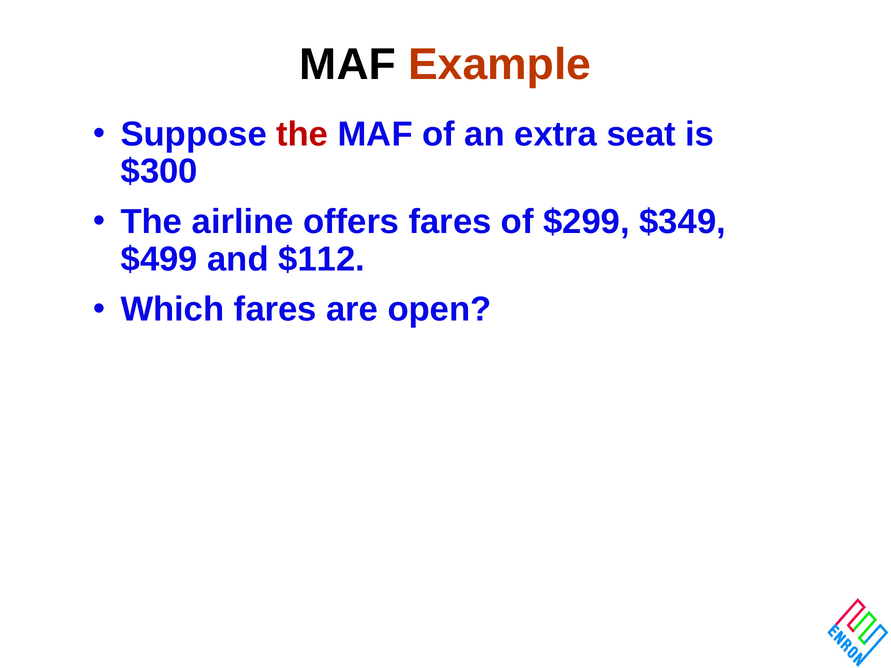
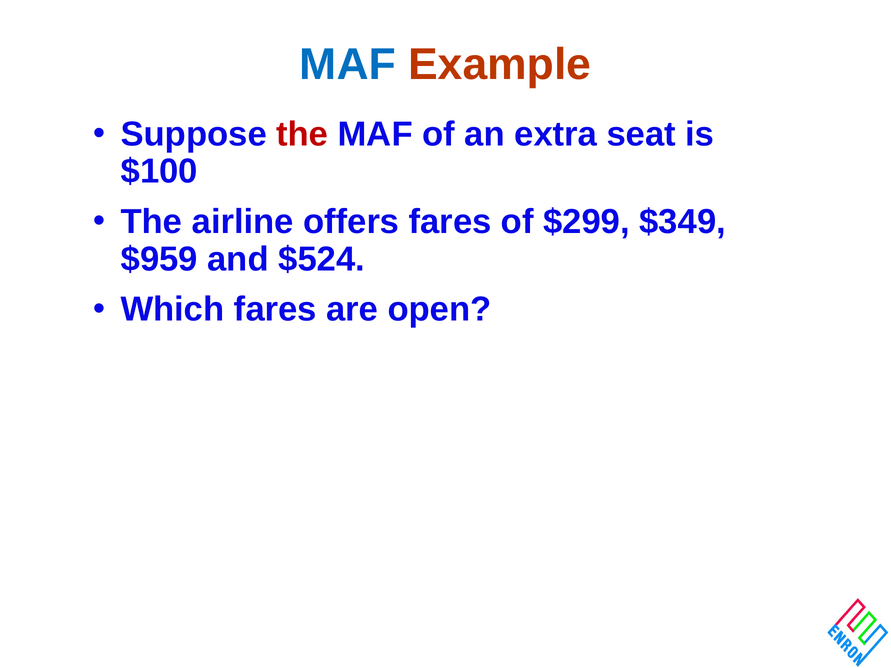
MAF colour: black -> blue (348, 65)
$300: $300 -> $100 (159, 171)
$499: $499 -> $959 (159, 259)
$112: $112 -> $524 (322, 259)
